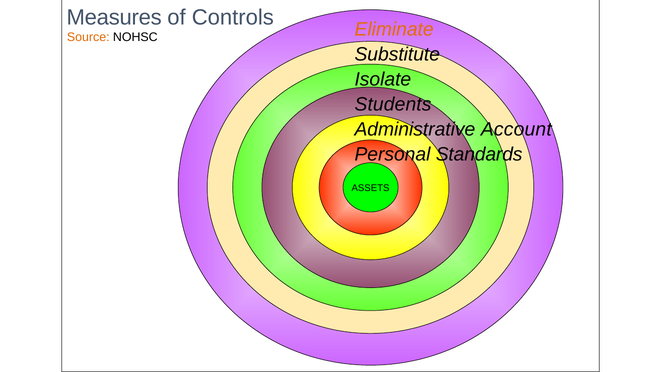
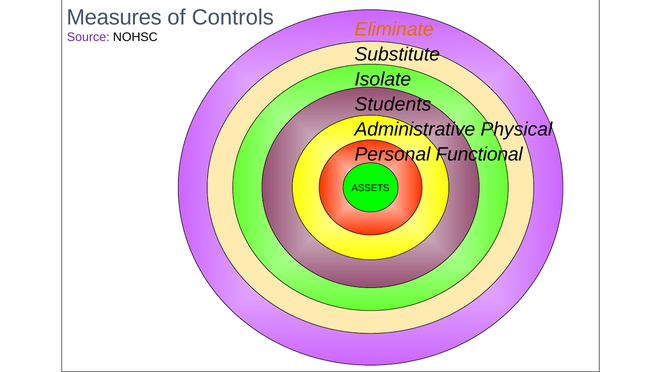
Source colour: orange -> purple (88, 37)
Account: Account -> Physical (516, 129)
Standards: Standards -> Functional (479, 154)
